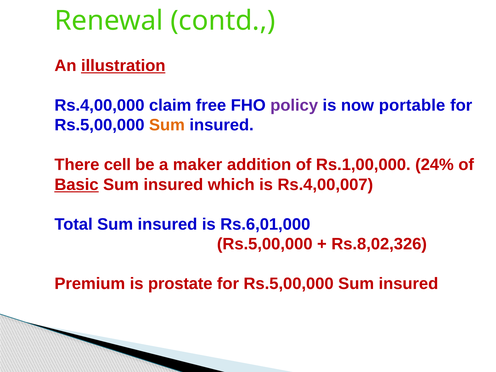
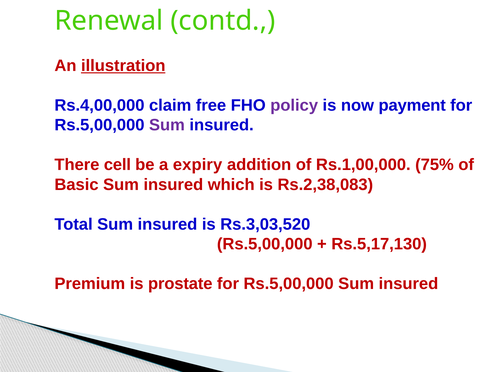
portable: portable -> payment (412, 105)
Sum colour: orange -> purple (167, 125)
maker: maker -> expiry (198, 165)
24%: 24% -> 75% (434, 165)
Basic underline: present -> none (76, 185)
Rs.4,00,007: Rs.4,00,007 -> Rs.2,38,083 (325, 185)
Rs.6,01,000: Rs.6,01,000 -> Rs.3,03,520 (265, 224)
Rs.8,02,326: Rs.8,02,326 -> Rs.5,17,130 (379, 244)
